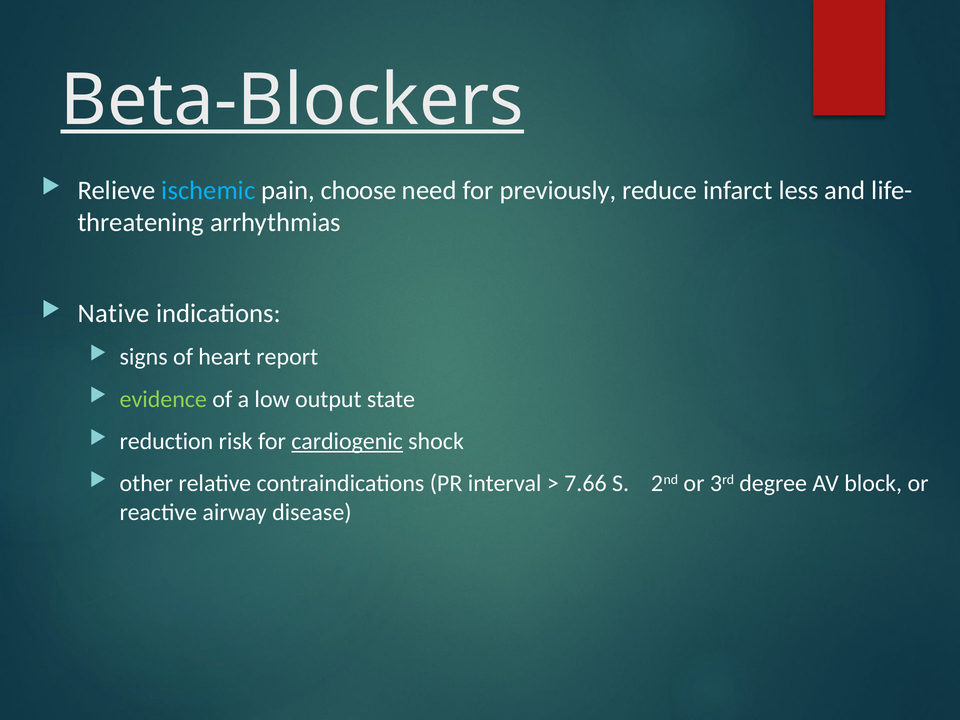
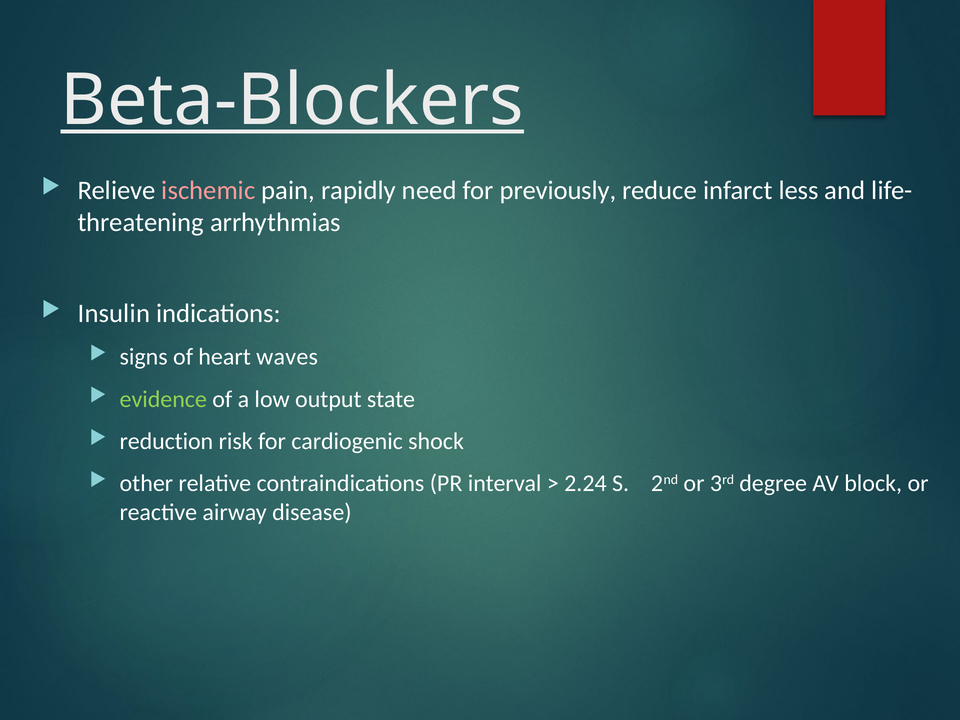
ischemic colour: light blue -> pink (208, 191)
choose: choose -> rapidly (358, 191)
Native: Native -> Insulin (114, 313)
report: report -> waves (287, 357)
cardiogenic underline: present -> none (347, 441)
7.66: 7.66 -> 2.24 (585, 483)
